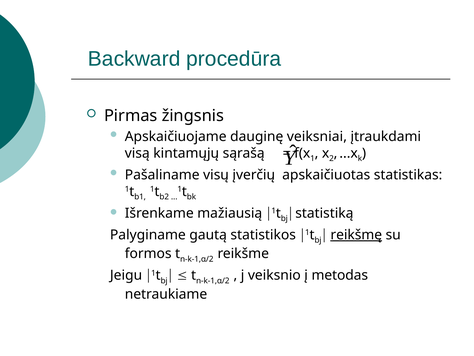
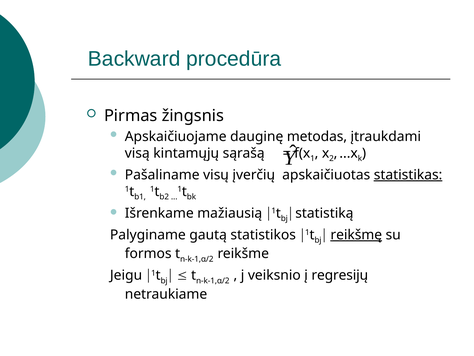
veiksniai: veiksniai -> metodas (317, 136)
statistikas underline: none -> present (408, 175)
metodas: metodas -> regresijų (340, 275)
